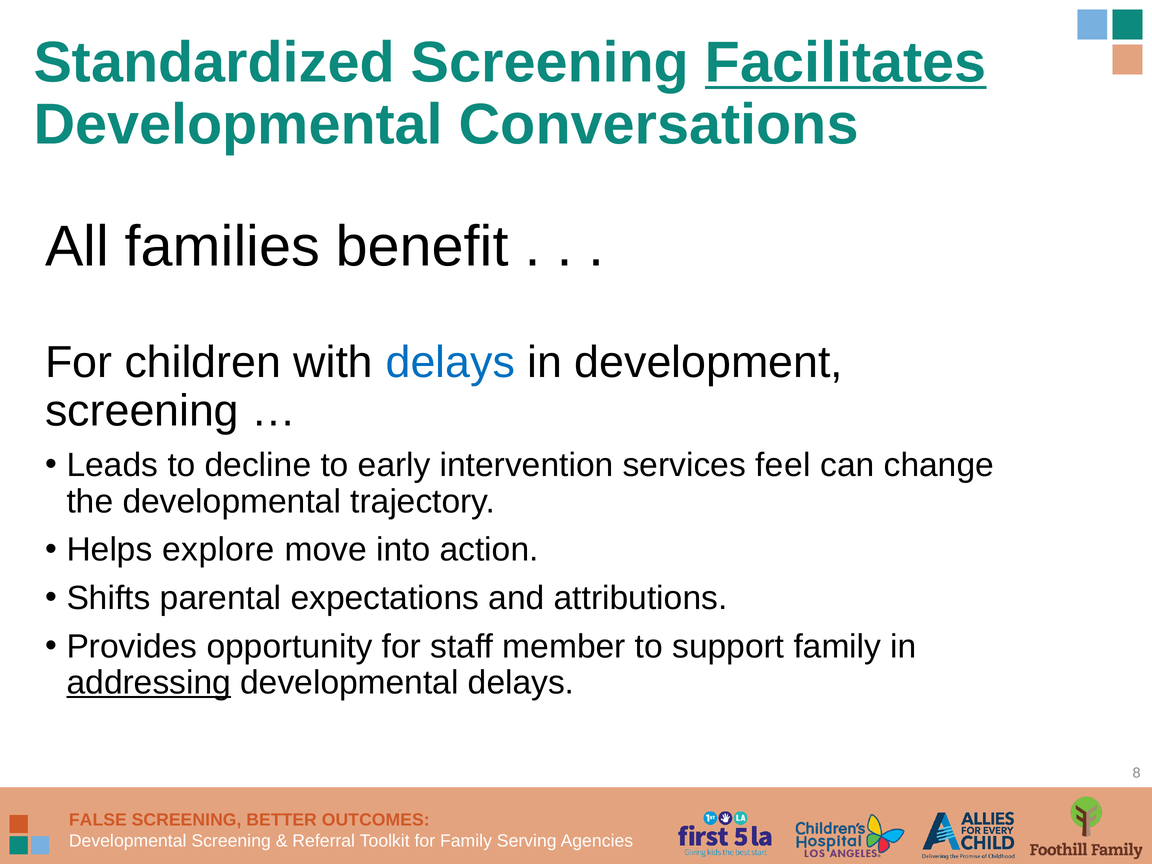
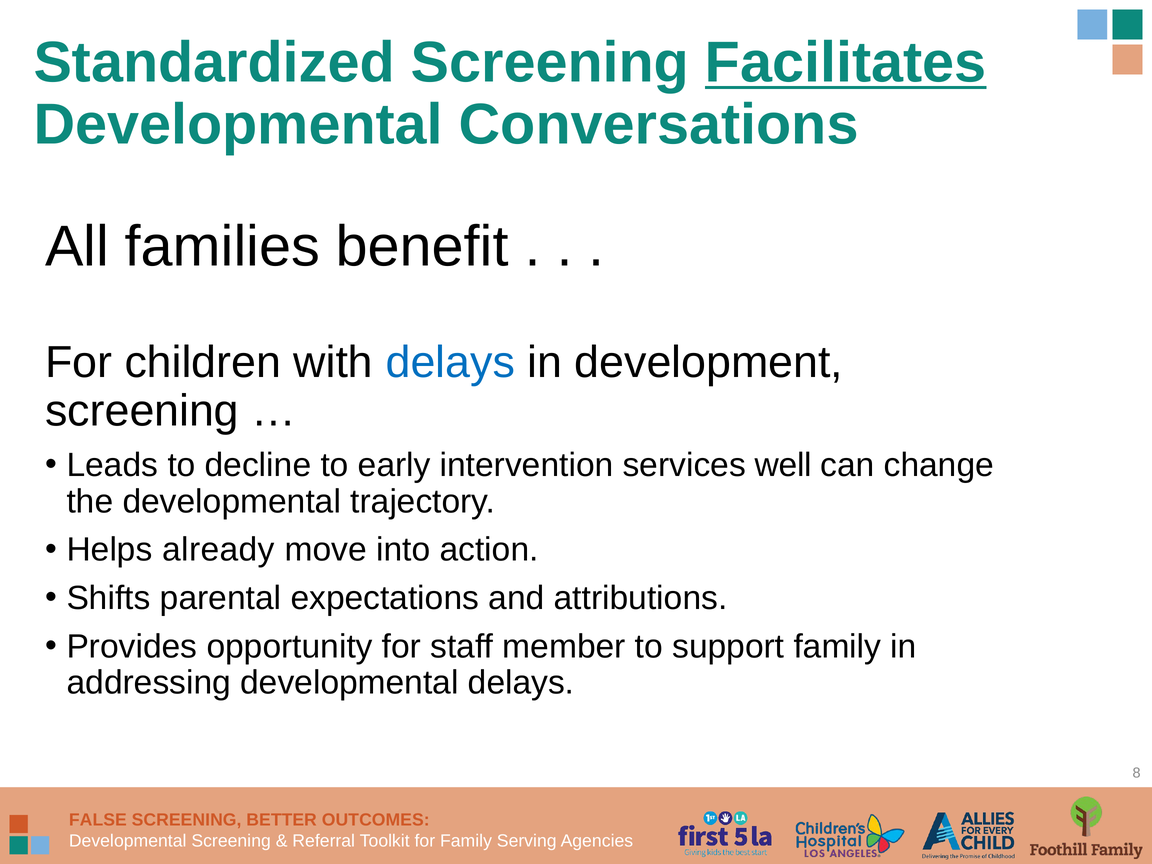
feel: feel -> well (783, 465)
explore: explore -> already (219, 550)
addressing underline: present -> none (149, 683)
